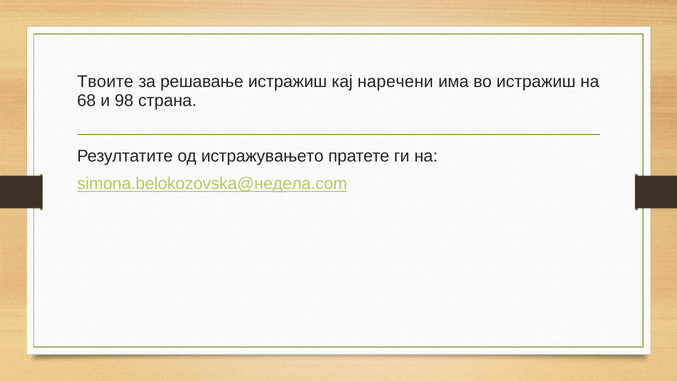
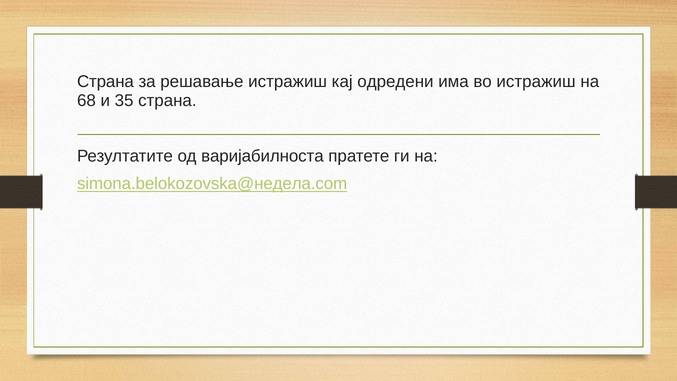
Твоите: Твоите -> Страна (105, 82)
наречени: наречени -> одредени (395, 82)
98: 98 -> 35 (124, 100)
истражувањето: истражувањето -> варијабилноста (262, 156)
